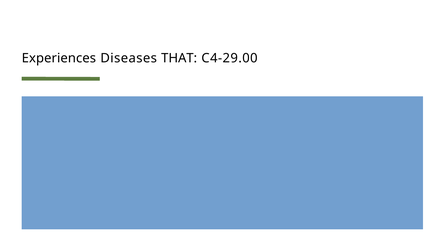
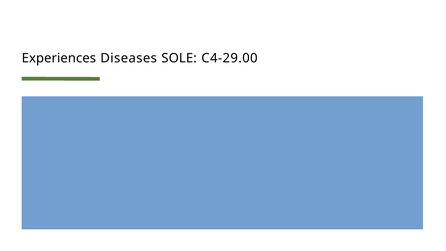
THAT: THAT -> SOLE (179, 58)
